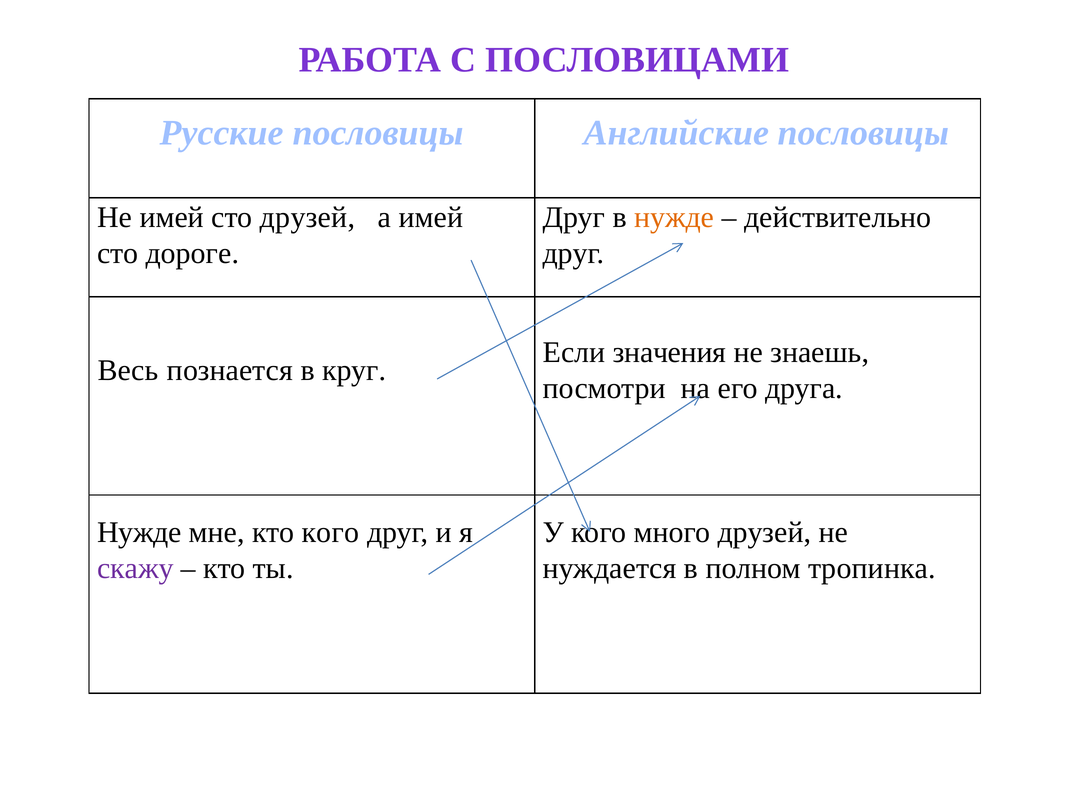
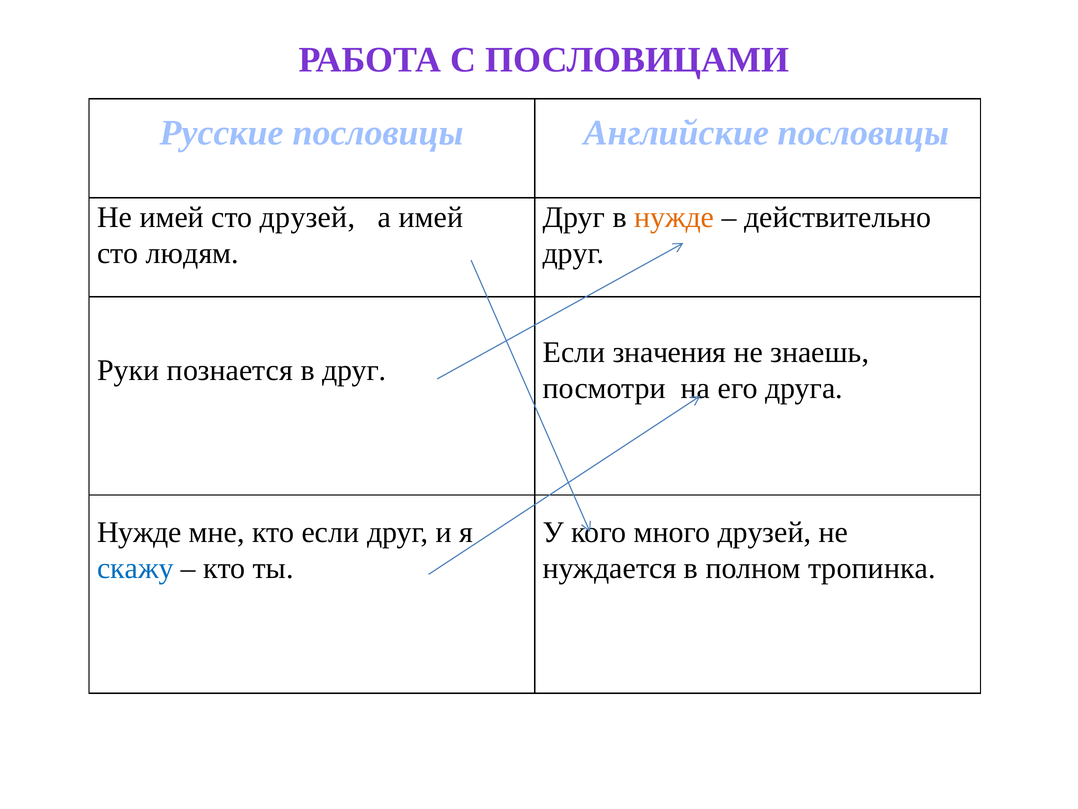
дороге: дороге -> людям (192, 253)
Весь: Весь -> Руки (128, 370)
в круг: круг -> друг (354, 370)
кто кого: кого -> если (330, 532)
скажу colour: purple -> blue (135, 568)
